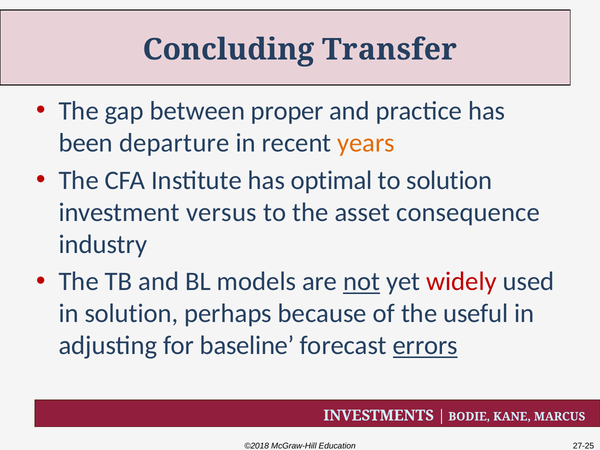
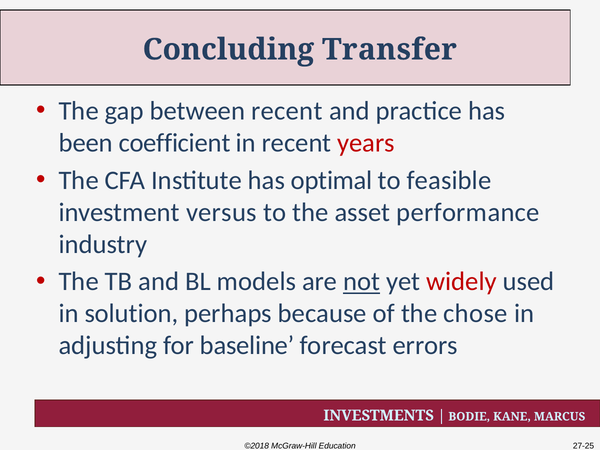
between proper: proper -> recent (287, 111)
departure: departure -> coefficient (175, 143)
years colour: orange -> red (366, 143)
to solution: solution -> feasible (449, 180)
consequence: consequence -> performance (468, 212)
useful: useful -> chose (475, 314)
errors underline: present -> none (425, 346)
